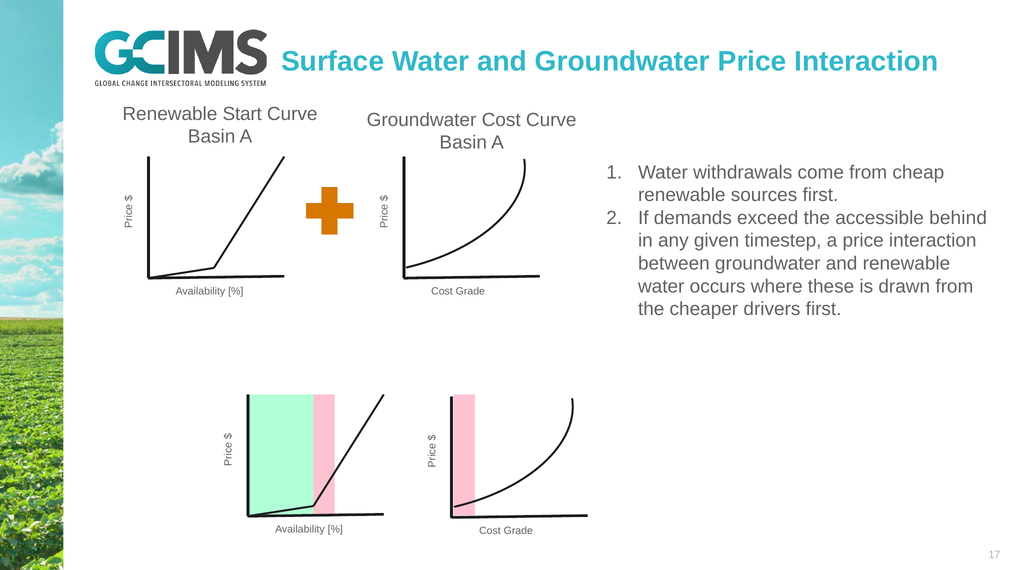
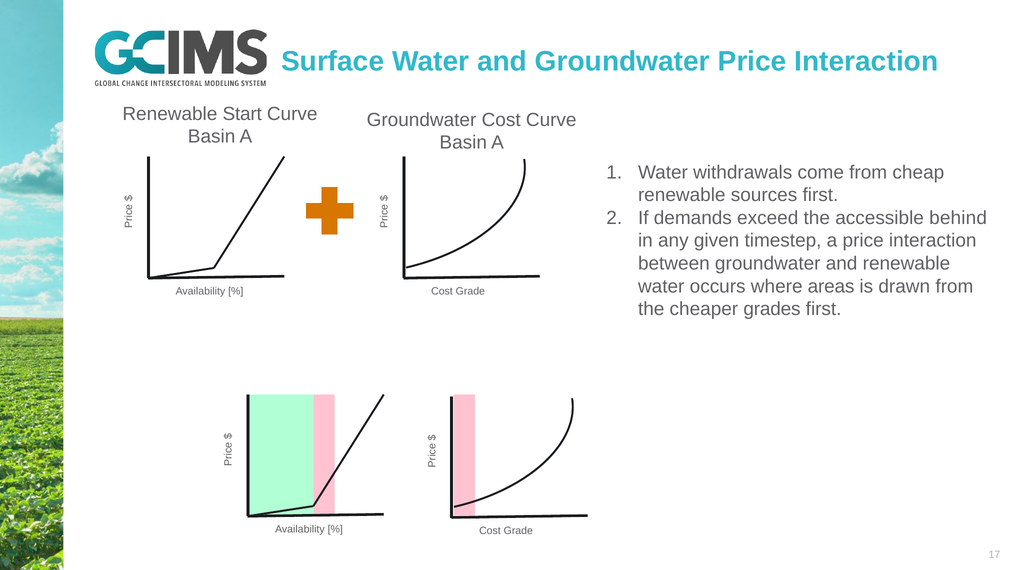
these: these -> areas (831, 286)
drivers: drivers -> grades (772, 309)
